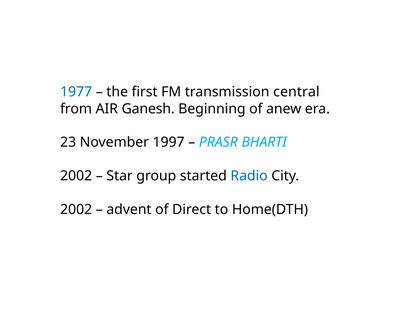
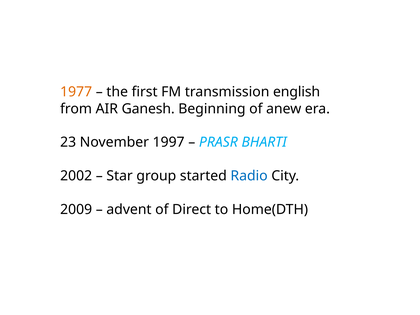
1977 colour: blue -> orange (76, 92)
central: central -> english (297, 92)
2002: 2002 -> 2009 (76, 210)
